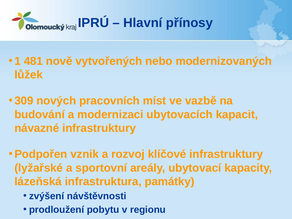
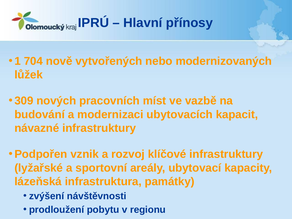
481: 481 -> 704 (33, 61)
